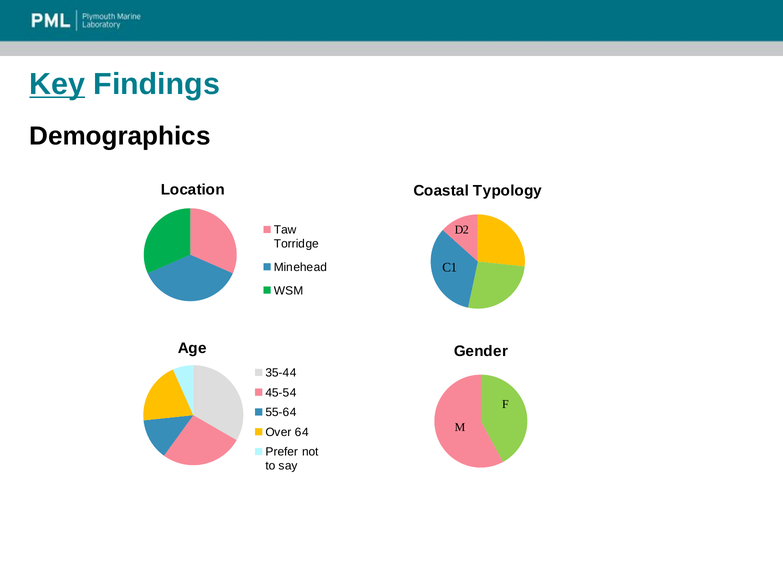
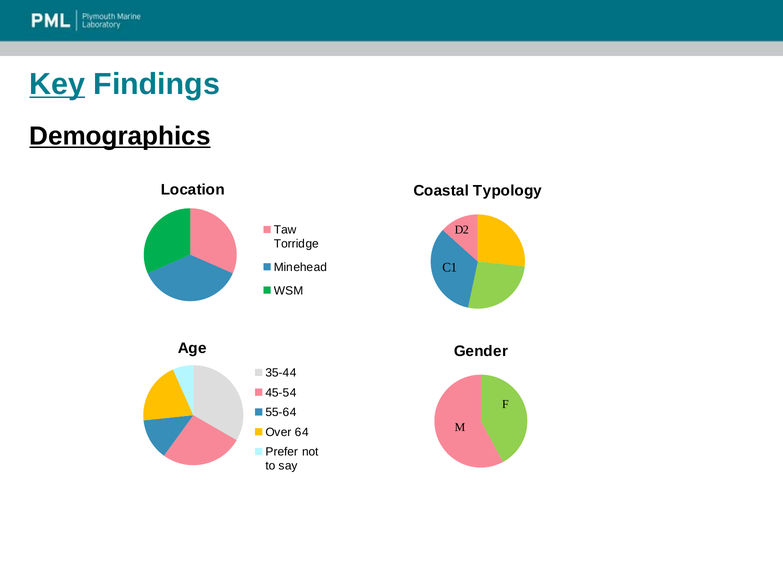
Demographics underline: none -> present (120, 136)
